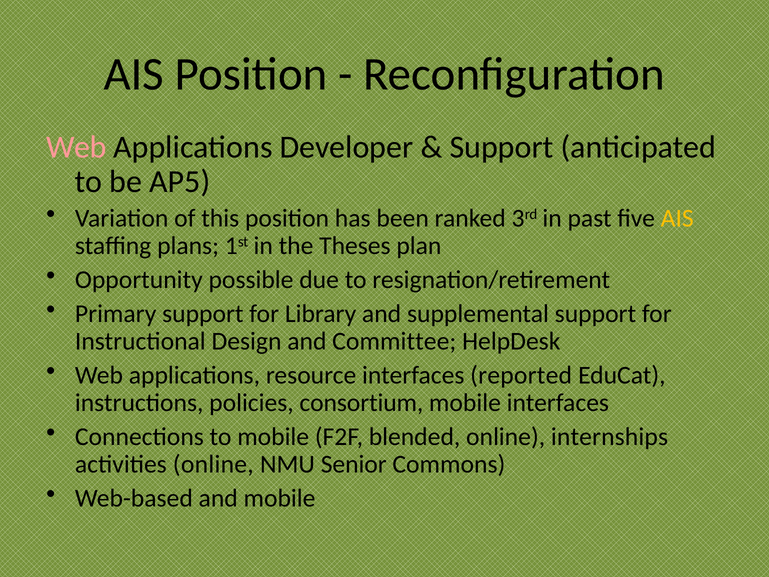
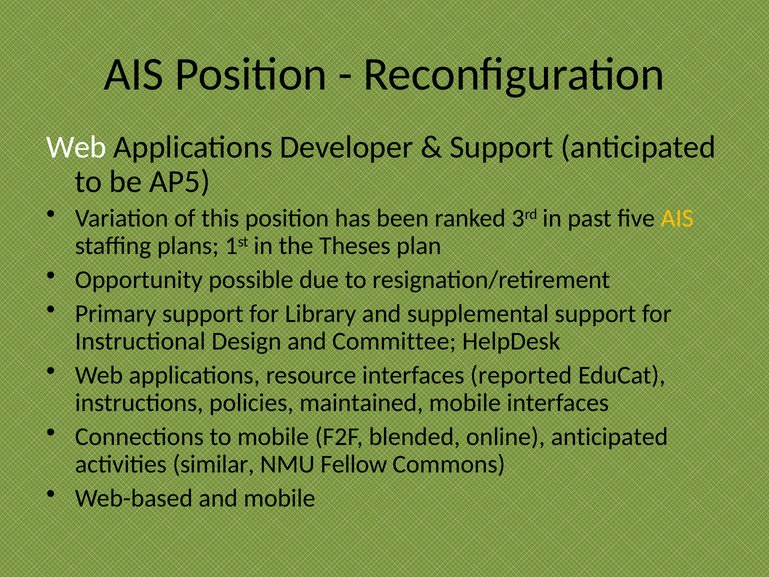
Web colour: pink -> white (76, 147)
consortium: consortium -> maintained (361, 403)
online internships: internships -> anticipated (610, 436)
activities online: online -> similar (214, 464)
Senior: Senior -> Fellow (354, 464)
